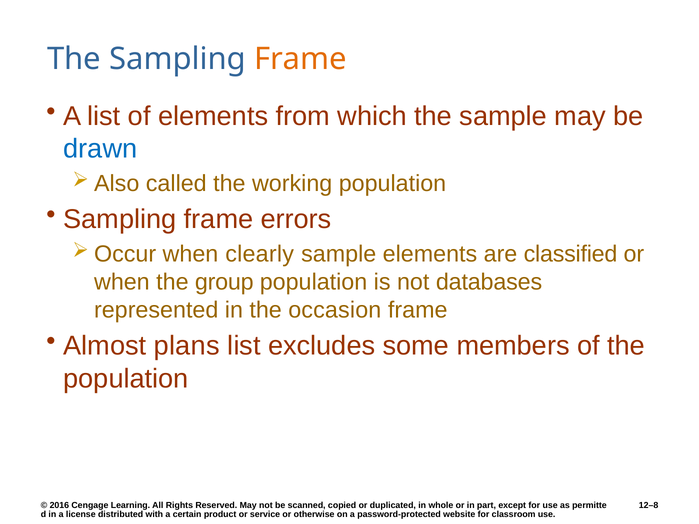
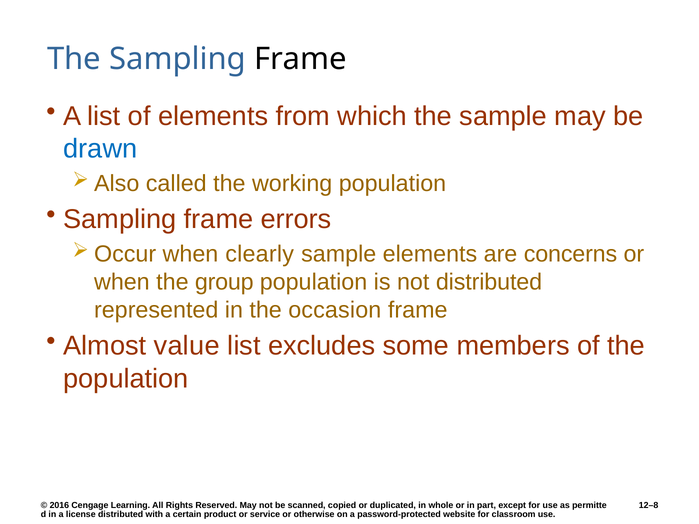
Frame colour: orange -> black (300, 59)
classified: classified -> concerns (571, 254)
not databases: databases -> distributed (489, 282)
plans: plans -> value (187, 346)
